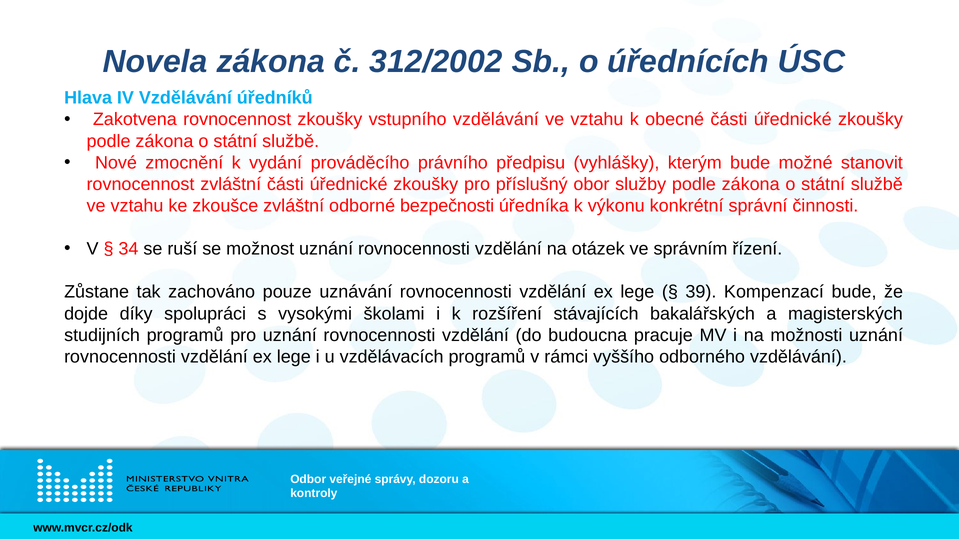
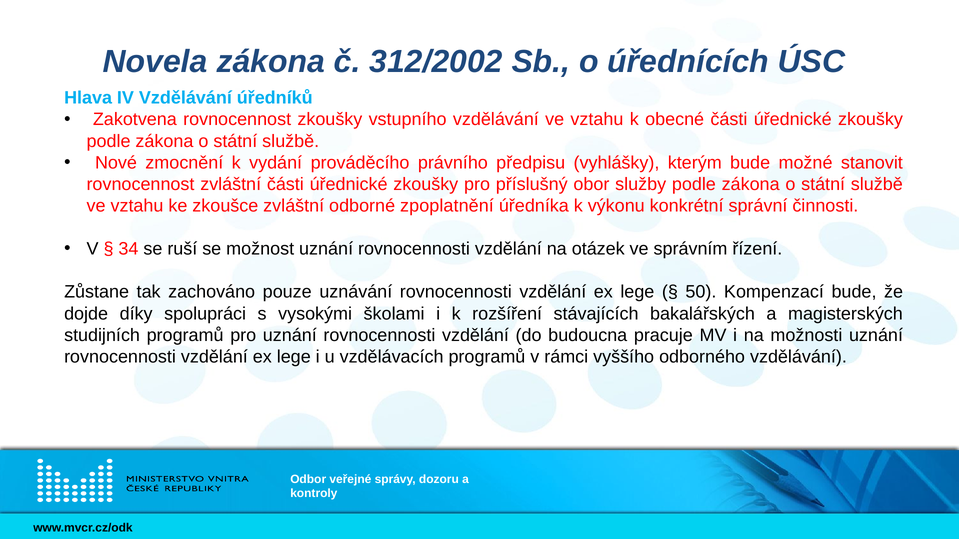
bezpečnosti: bezpečnosti -> zpoplatnění (447, 206)
39: 39 -> 50 (701, 292)
